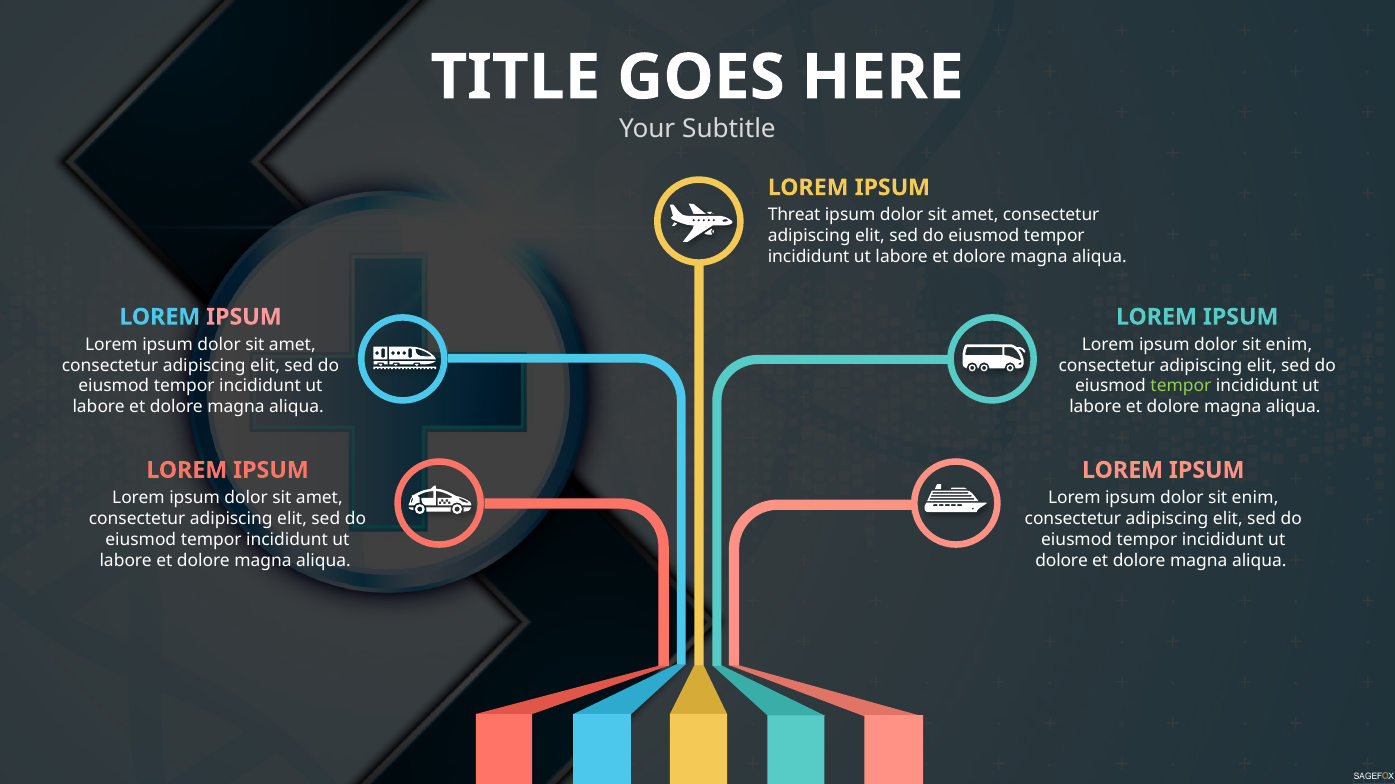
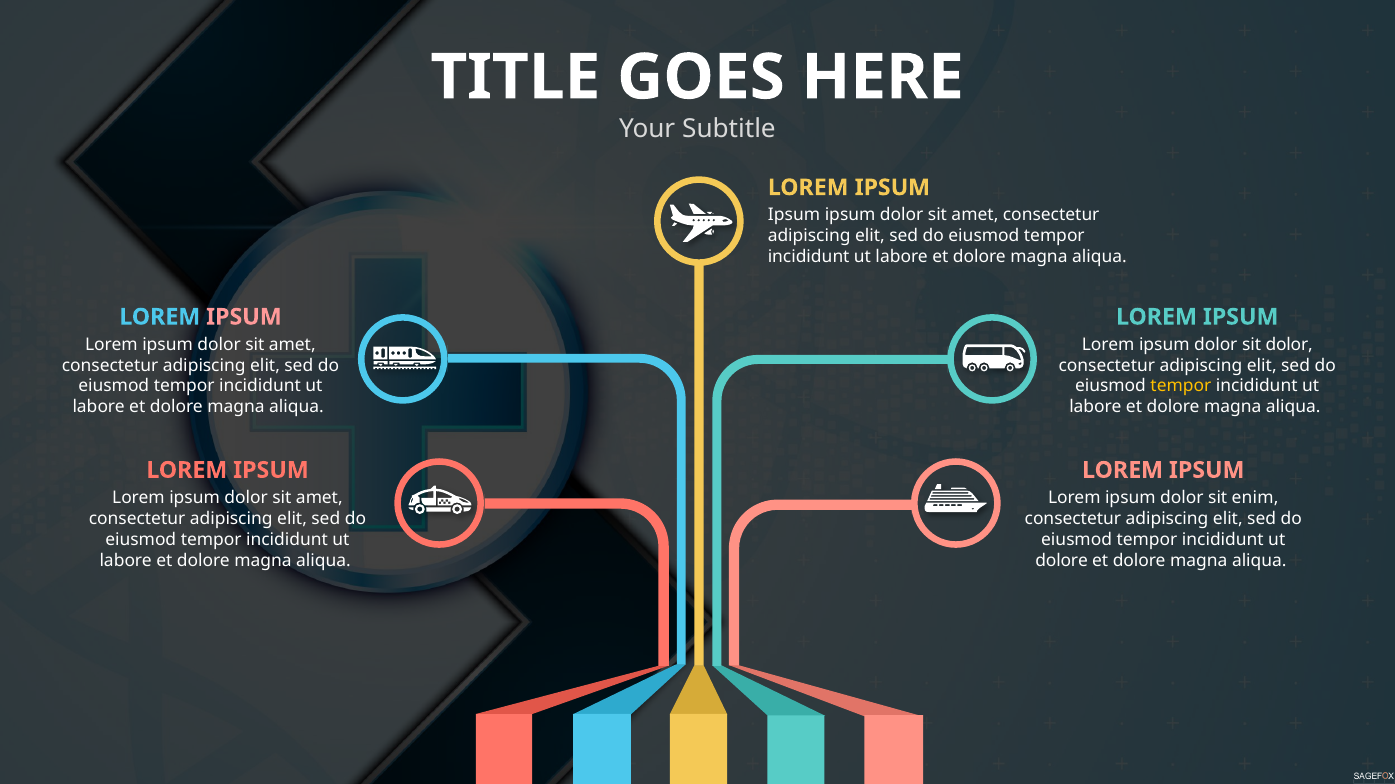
Threat: Threat -> Ipsum (794, 215)
enim: enim -> dolor (1289, 345)
tempor colour: light green -> yellow (1181, 387)
